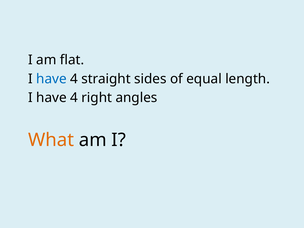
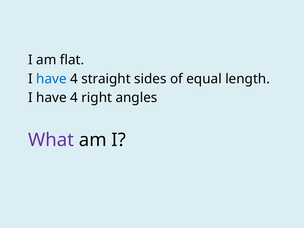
What colour: orange -> purple (51, 140)
